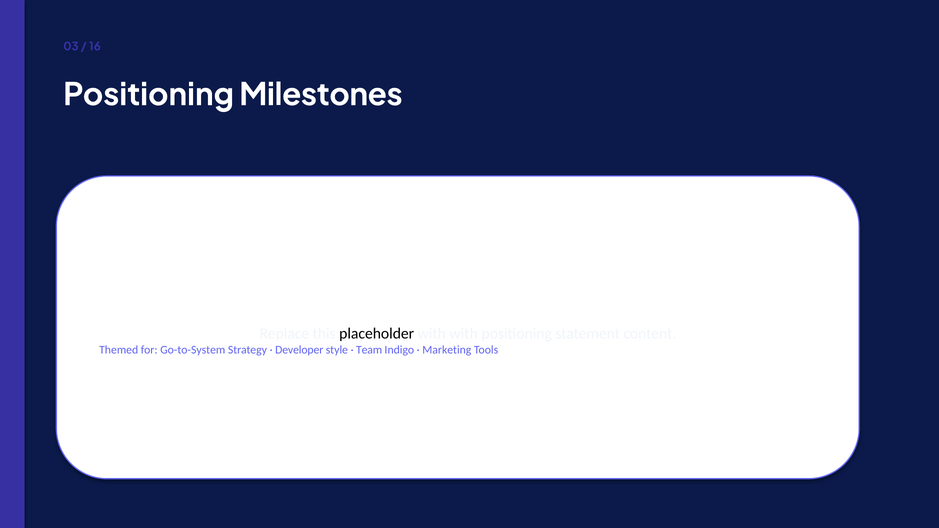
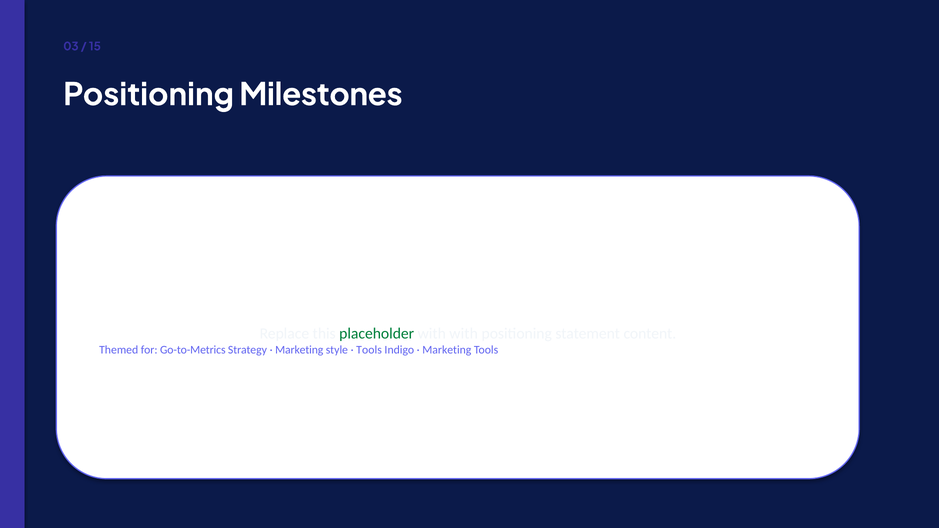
16: 16 -> 15 (95, 47)
placeholder colour: black -> green (377, 334)
Go-to-System: Go-to-System -> Go-to-Metrics (193, 350)
Developer: Developer -> Marketing (299, 350)
Team: Team -> Tools (369, 350)
